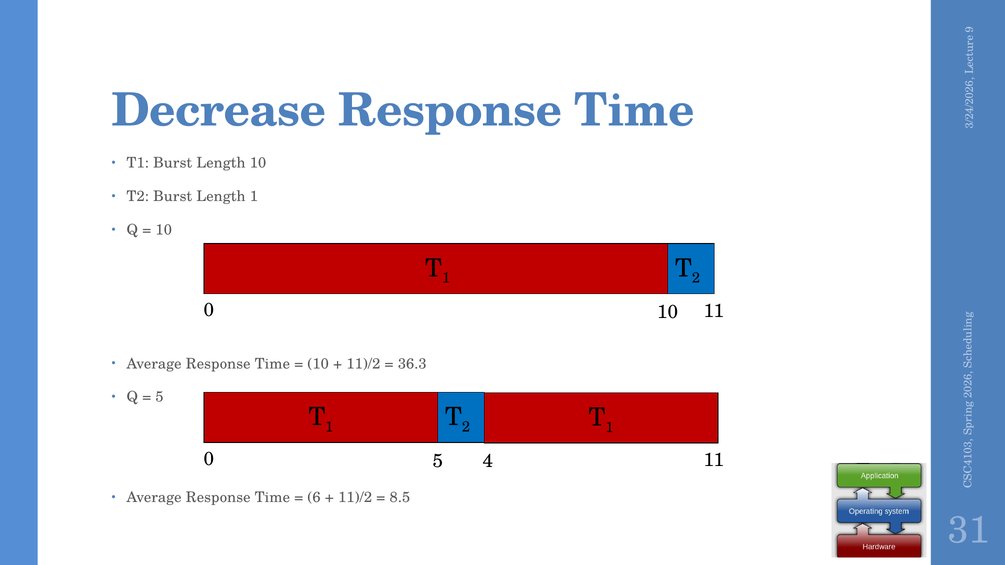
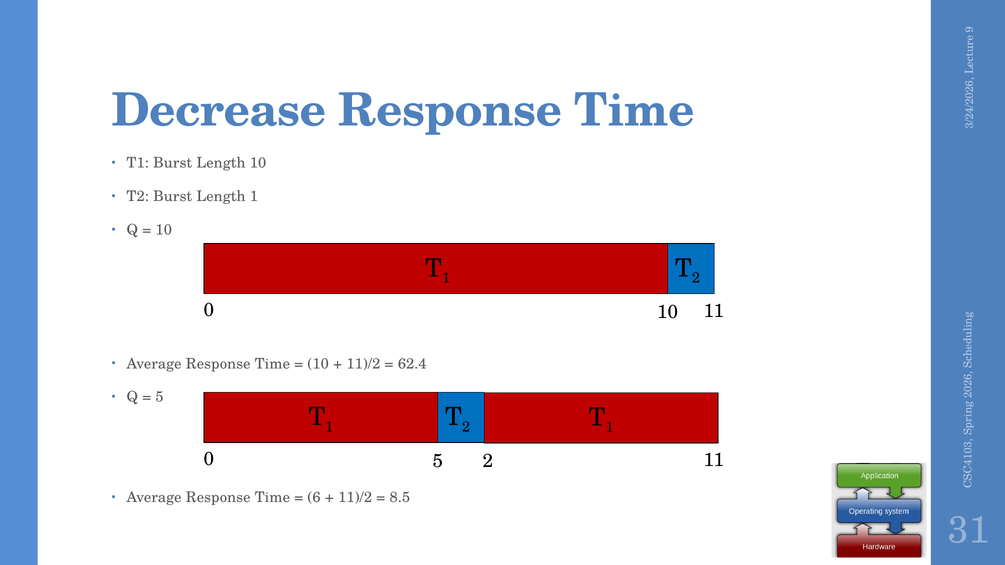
36.3: 36.3 -> 62.4 (412, 364)
4: 4 -> 2 (488, 461)
